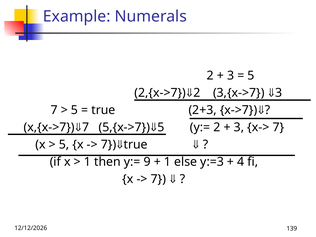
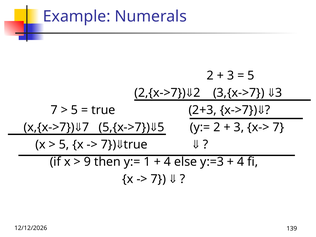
1: 1 -> 9 (87, 162)
9: 9 -> 1 (147, 162)
1: 1 -> 4 (168, 162)
